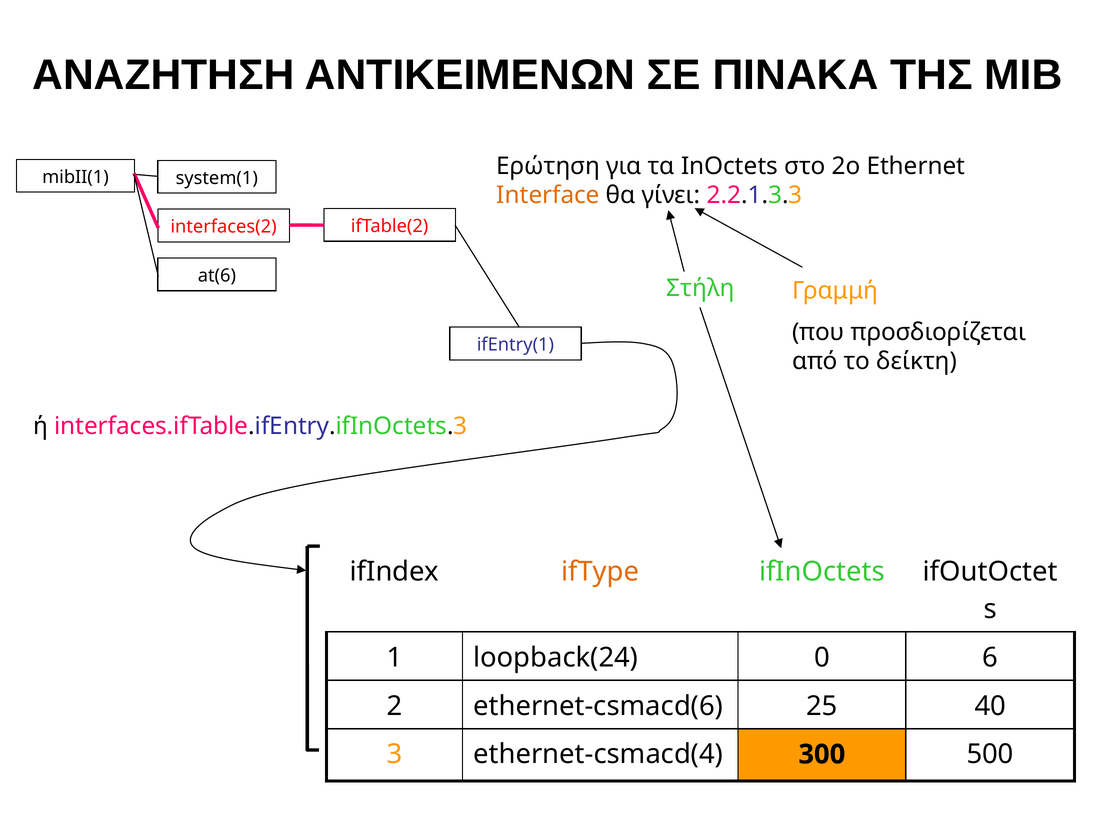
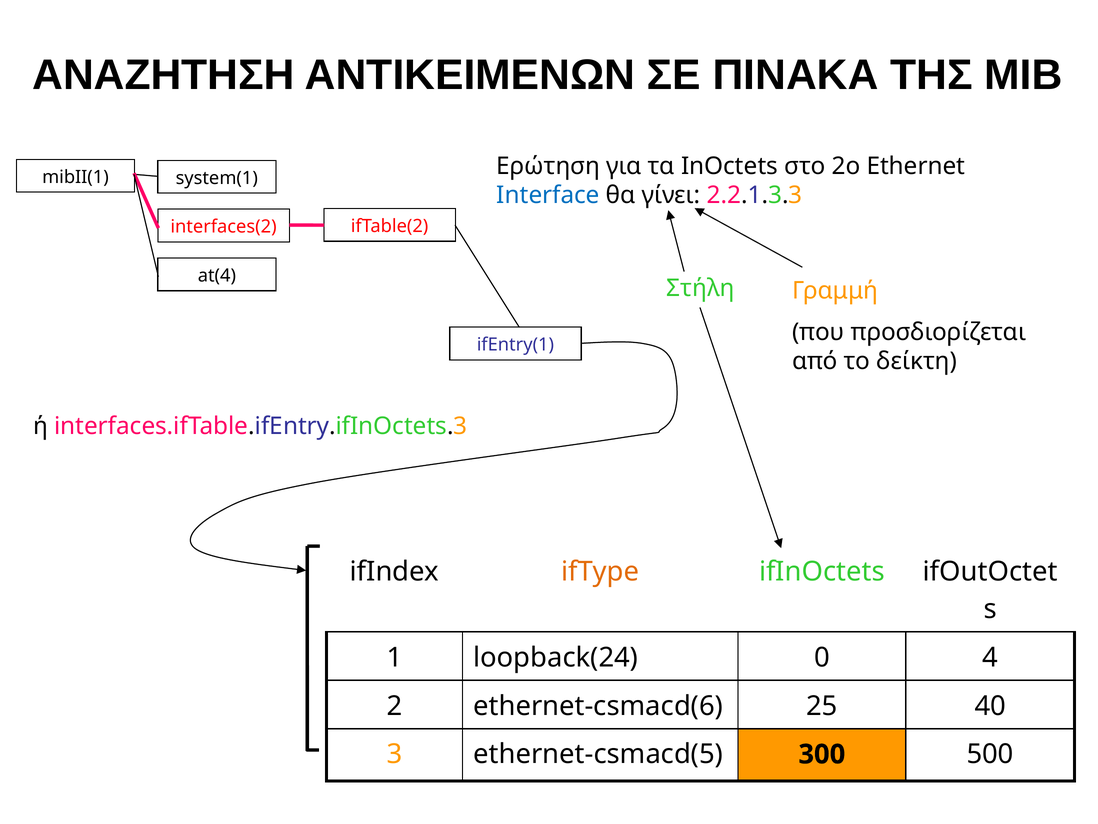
Interface colour: orange -> blue (548, 195)
at(6: at(6 -> at(4 (217, 276)
6: 6 -> 4 (990, 657)
ethernet-csmacd(4: ethernet-csmacd(4 -> ethernet-csmacd(5 (598, 754)
